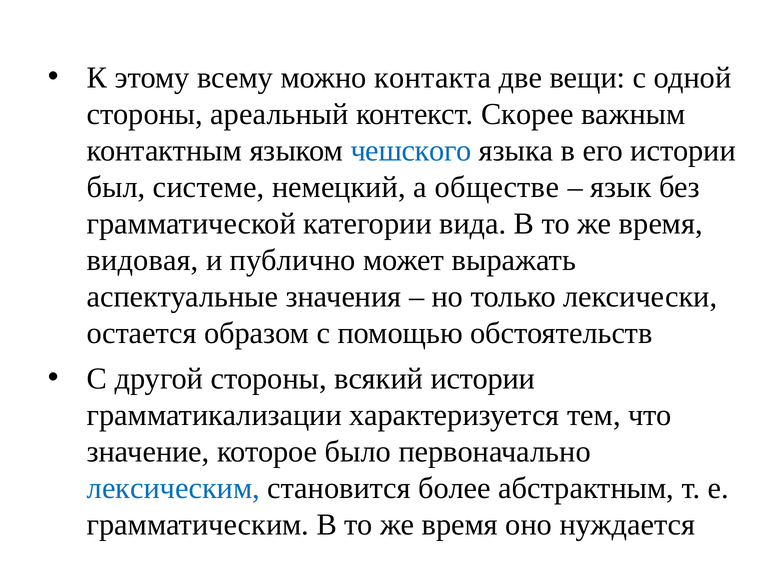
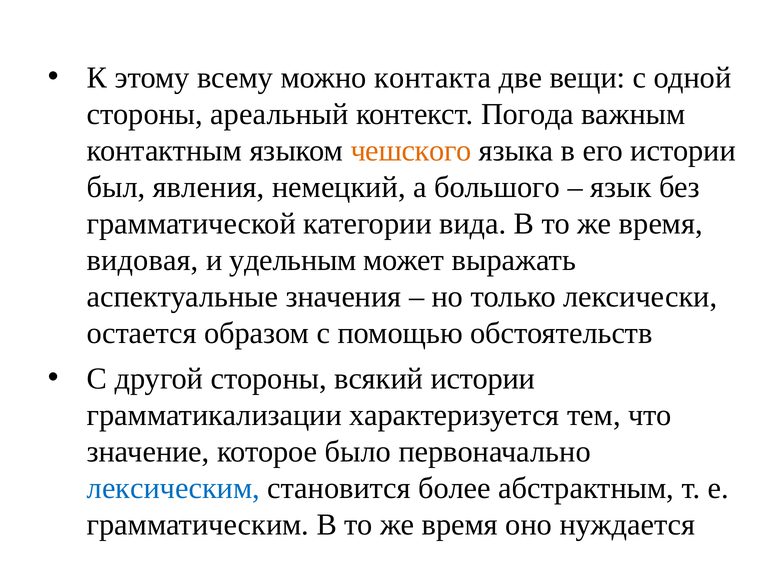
Скорее: Скорее -> Погода (527, 114)
чешского colour: blue -> orange (411, 150)
системе: системе -> явления (209, 187)
обществе: обществе -> большого (497, 187)
публично: публично -> удельным (293, 260)
